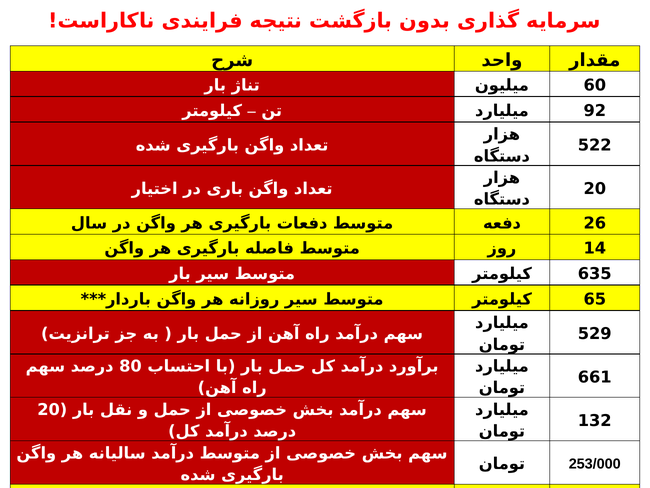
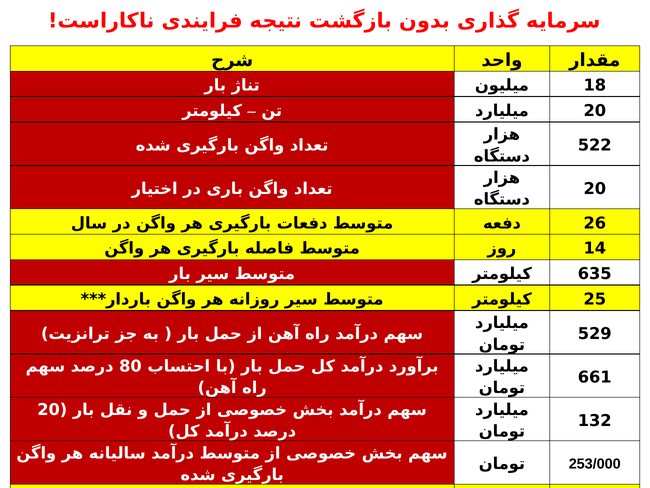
60: 60 -> 18 (595, 85)
92: 92 -> 20 (595, 111)
65: 65 -> 25 (595, 299)
